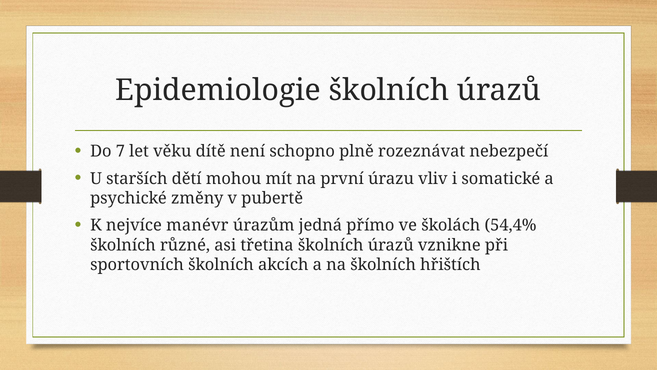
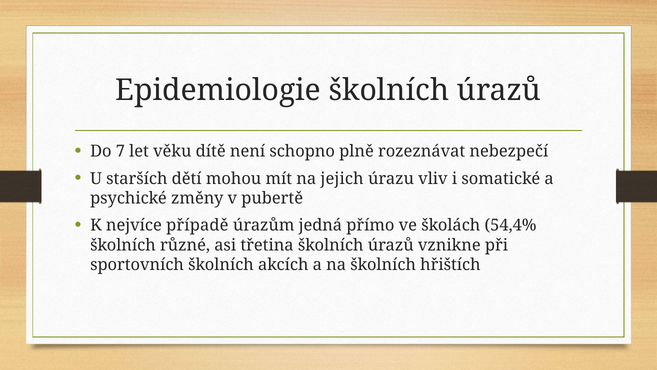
první: první -> jejich (342, 178)
manévr: manévr -> případě (197, 225)
